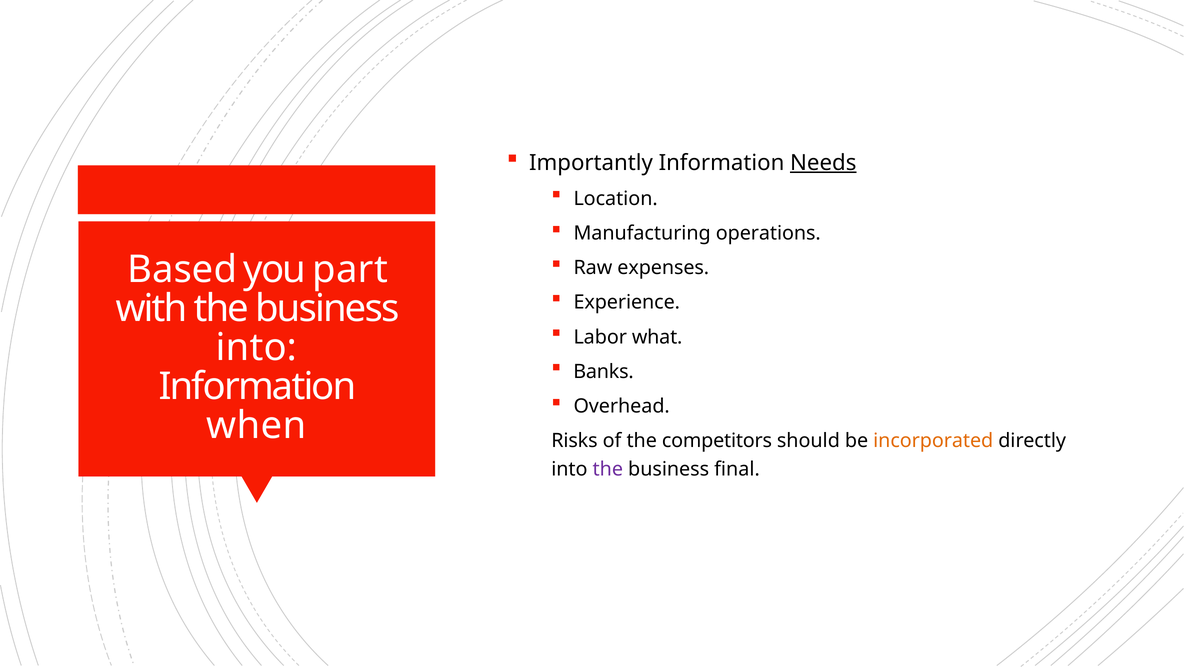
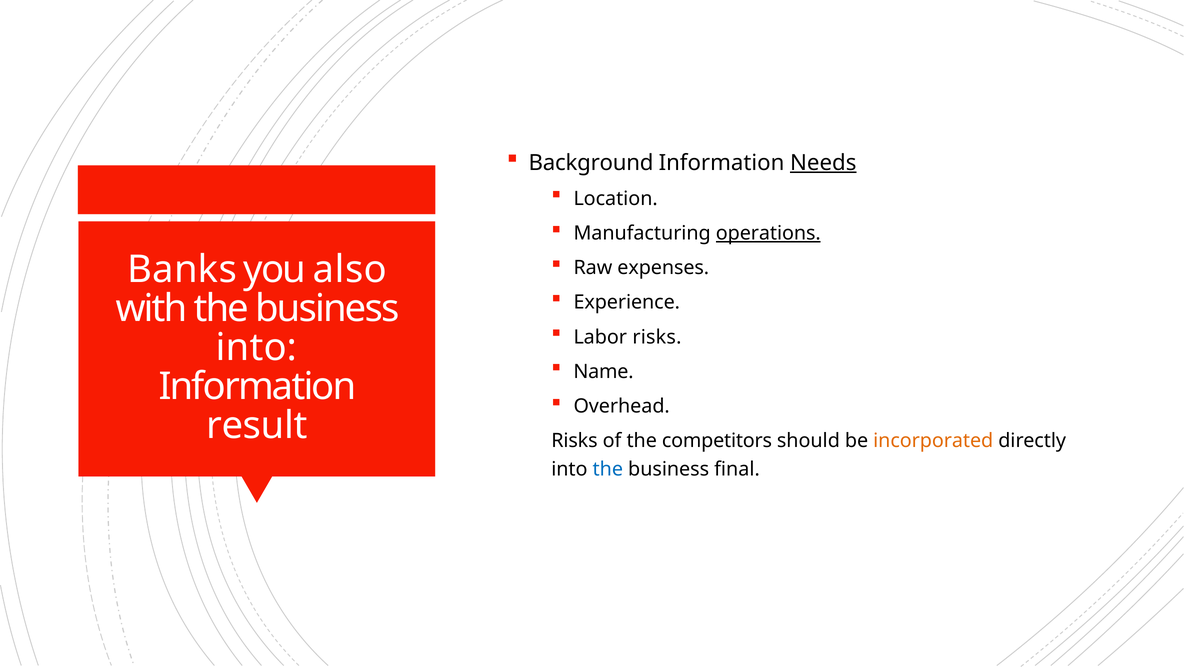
Importantly: Importantly -> Background (591, 163)
operations underline: none -> present (768, 233)
Based: Based -> Banks (182, 269)
part: part -> also (350, 269)
Labor what: what -> risks (657, 337)
Banks: Banks -> Name (604, 372)
when: when -> result (257, 426)
the colour: purple -> blue (608, 469)
